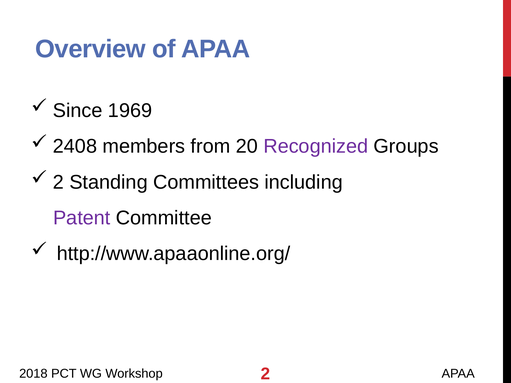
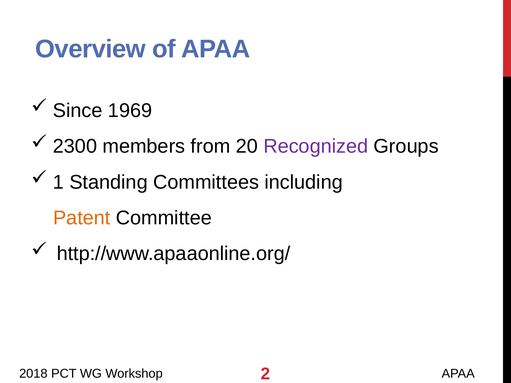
2408: 2408 -> 2300 (75, 147)
2: 2 -> 1 (58, 182)
Patent colour: purple -> orange (82, 218)
